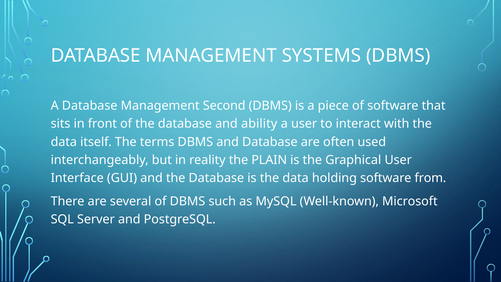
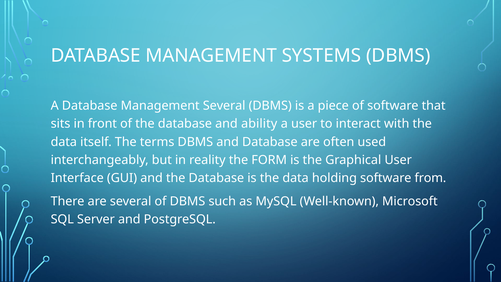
Management Second: Second -> Several (224, 106)
PLAIN: PLAIN -> FORM (269, 160)
